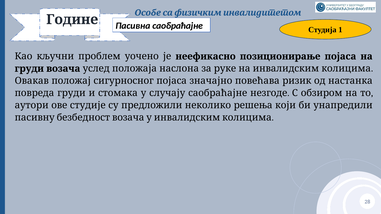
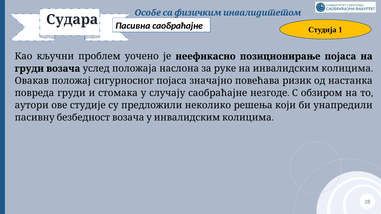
Године: Године -> Судара (72, 20)
